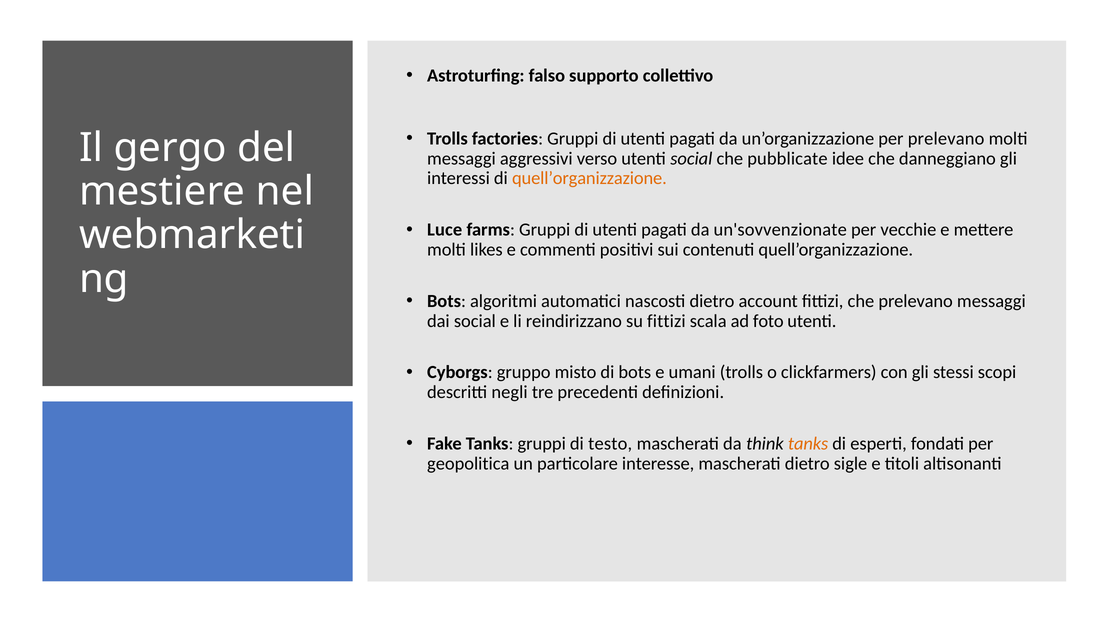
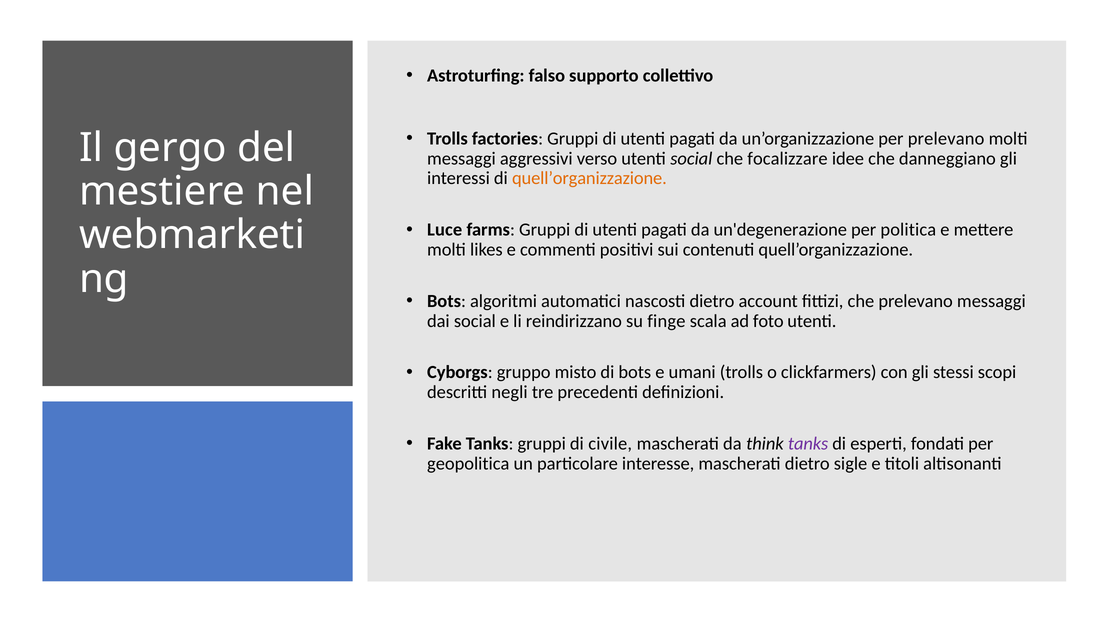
pubblicate: pubblicate -> focalizzare (787, 159)
un'sovvenzionate: un'sovvenzionate -> un'degenerazione (780, 230)
vecchie: vecchie -> politica (908, 230)
su fittizi: fittizi -> finge (666, 321)
testo: testo -> civile (610, 444)
tanks colour: orange -> purple (808, 444)
